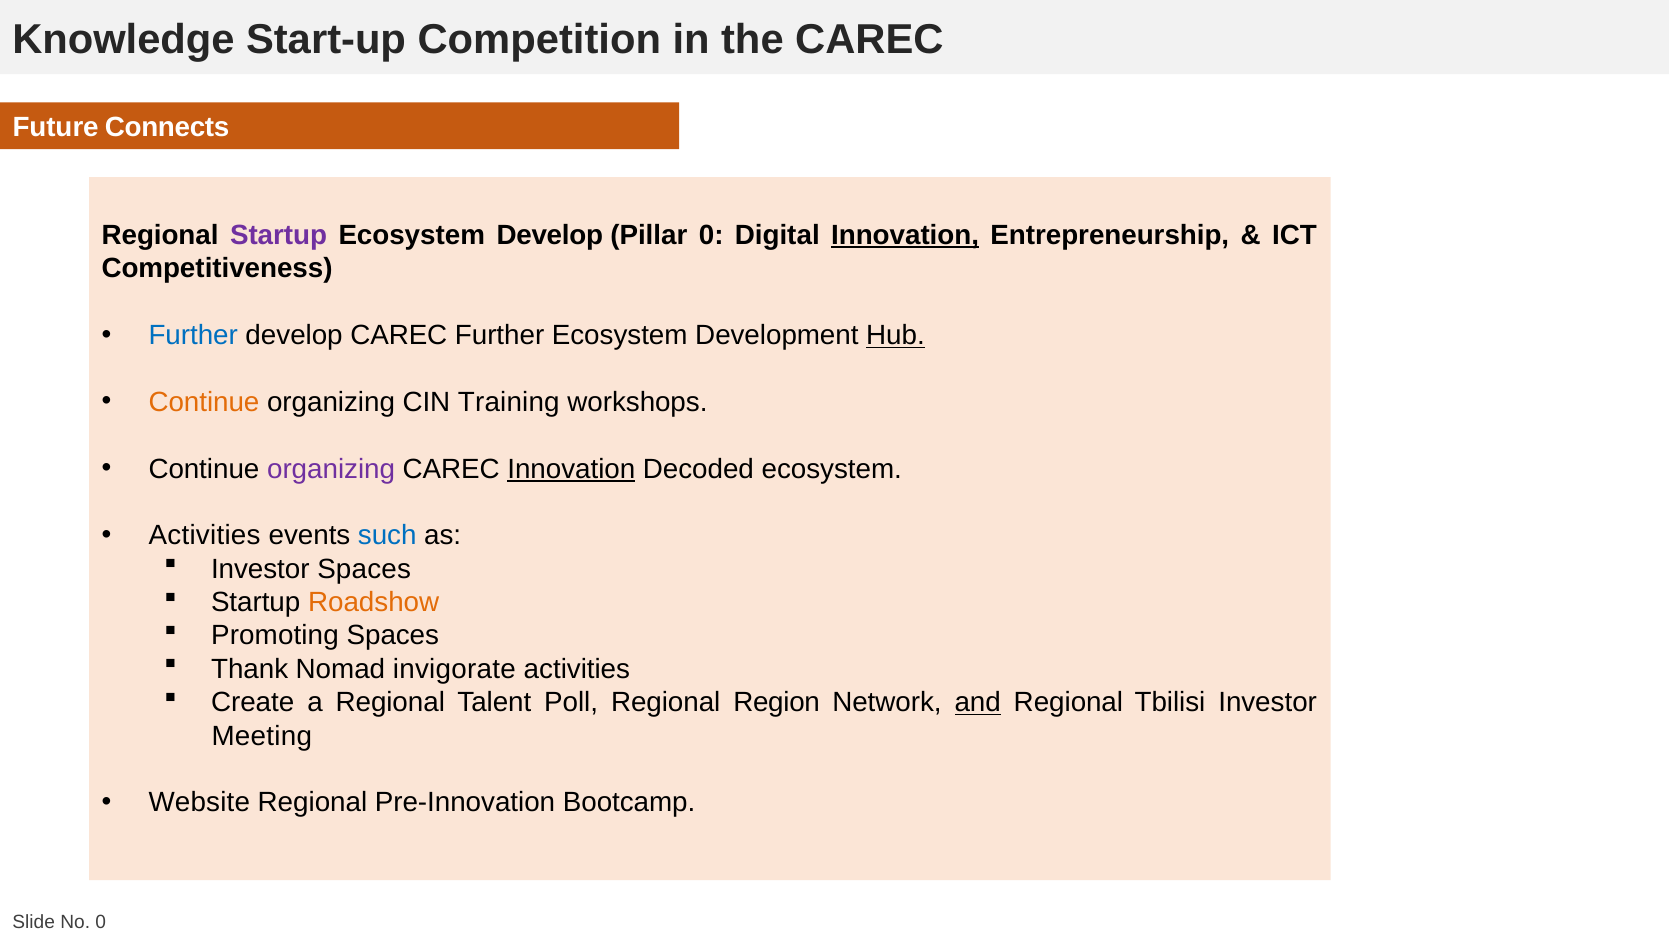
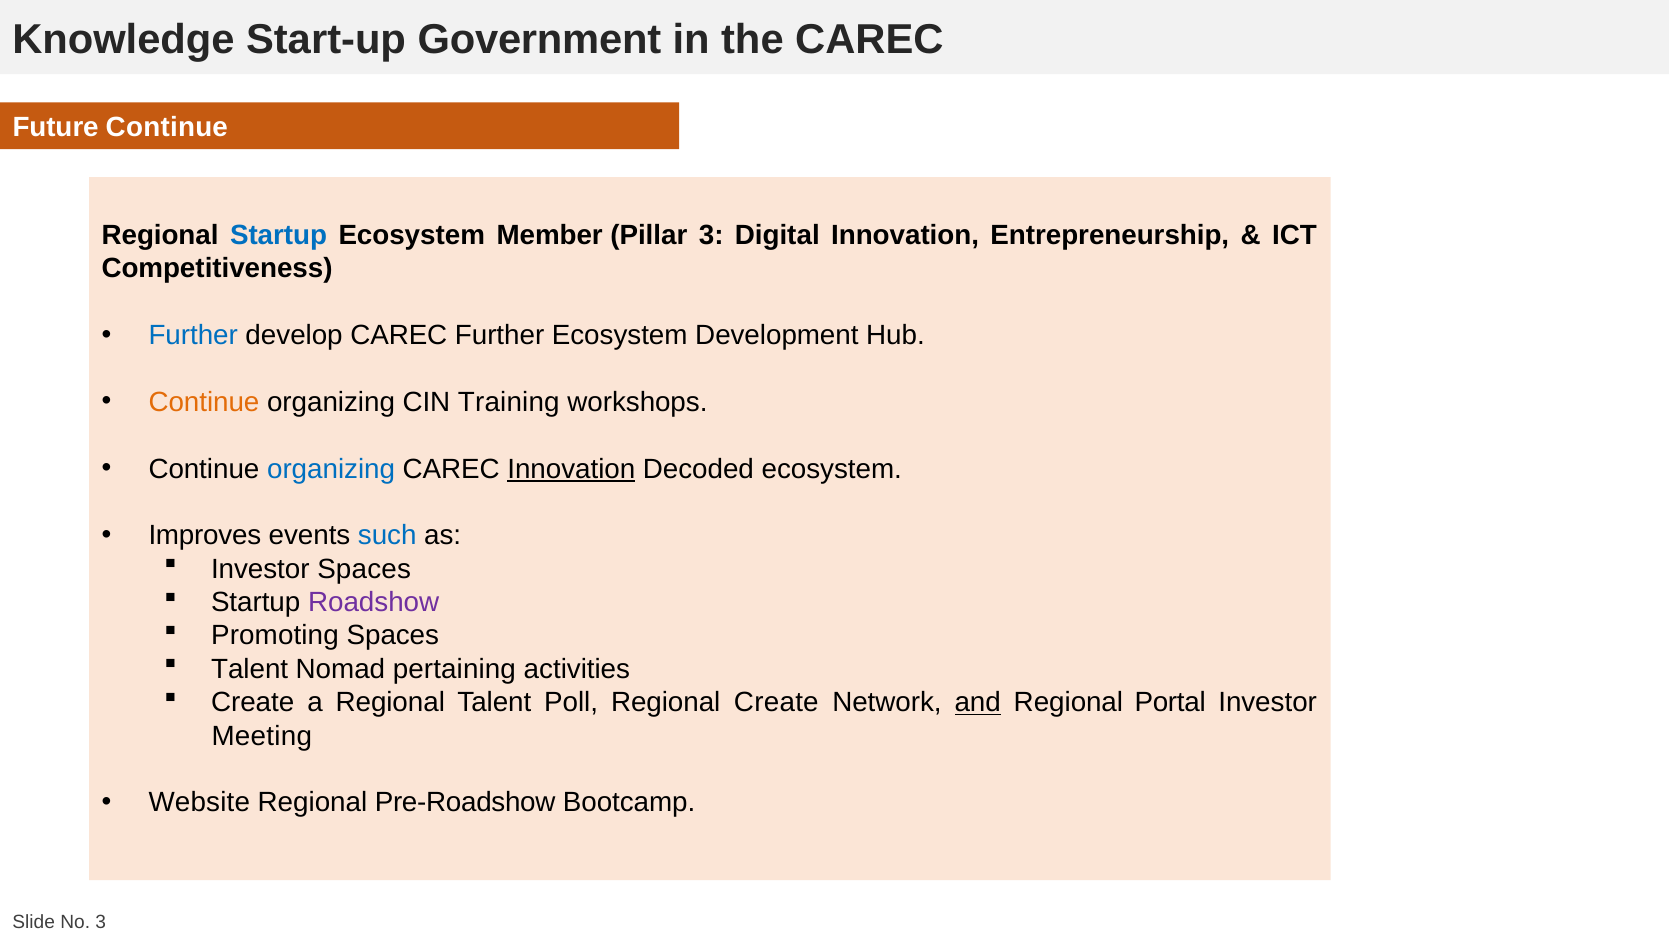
Competition: Competition -> Government (539, 40)
Future Connects: Connects -> Continue (167, 128)
Startup colour: purple -> blue (279, 235)
Ecosystem Develop: Develop -> Member (550, 235)
Pillar 0: 0 -> 3 (711, 235)
Innovation underline: present -> none (905, 235)
Hub underline: present -> none (895, 335)
organizing colour: purple -> blue (331, 469)
Activities: Activities -> Improves (205, 536)
Roadshow colour: orange -> purple (374, 602)
Thank: Thank -> Talent (250, 669)
invigorate: invigorate -> pertaining (454, 669)
Regional Region: Region -> Create (776, 702)
Tbilisi: Tbilisi -> Portal (1170, 702)
Pre-Innovation: Pre-Innovation -> Pre-Roadshow (465, 802)
No 0: 0 -> 3 (101, 922)
